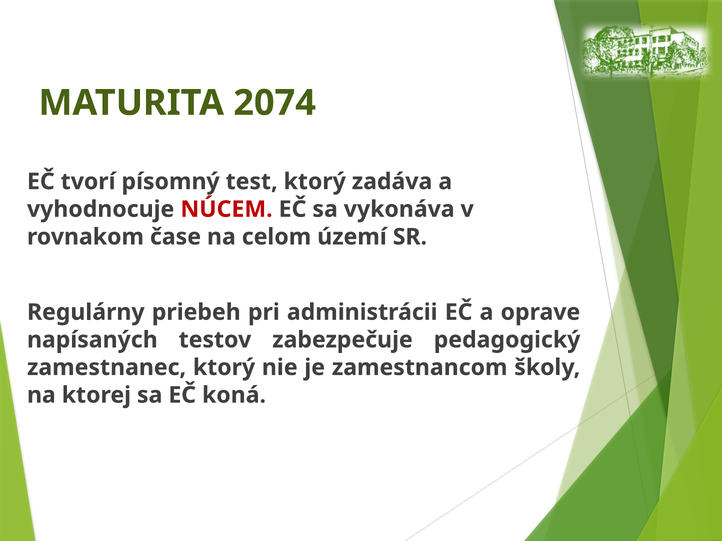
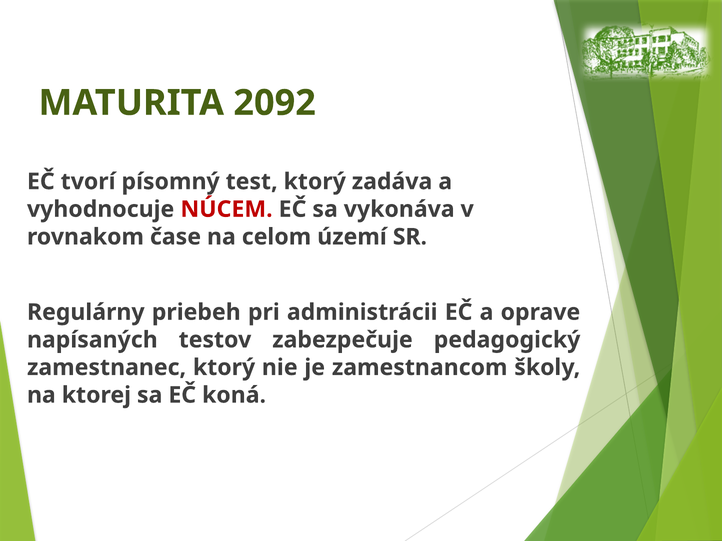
2074: 2074 -> 2092 (275, 103)
